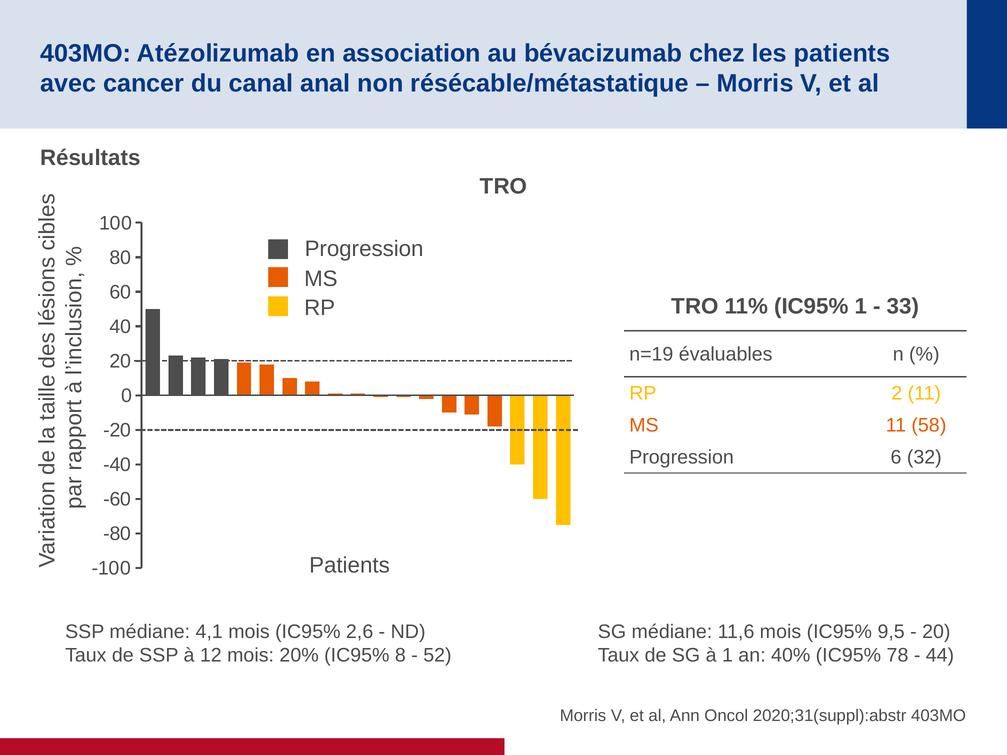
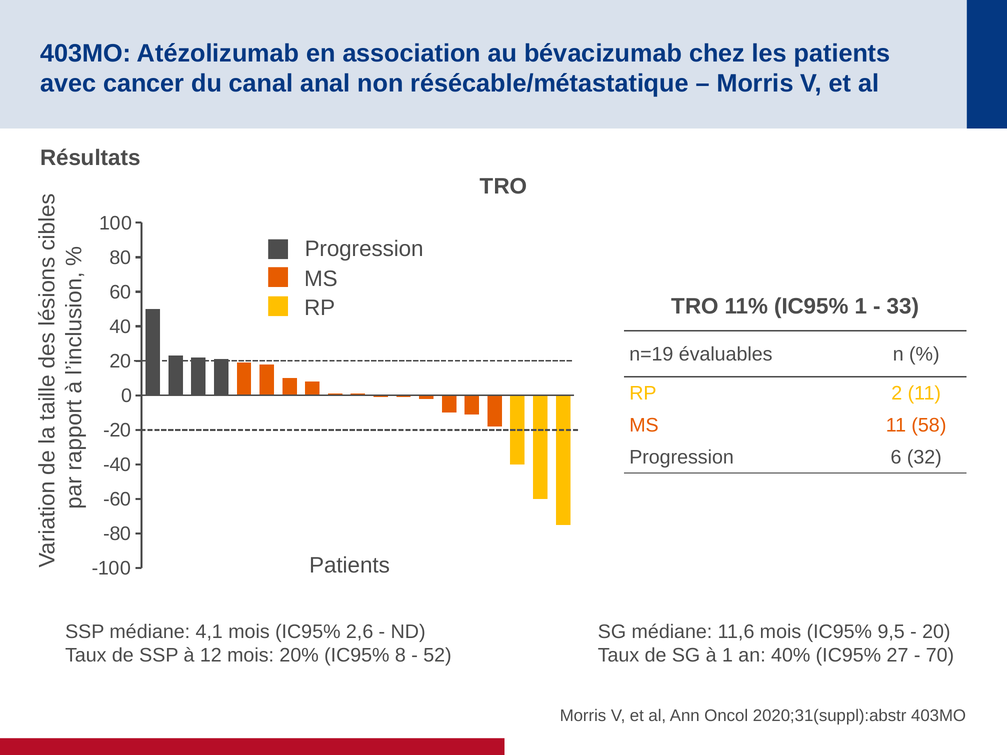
78: 78 -> 27 (898, 655)
44: 44 -> 70 (940, 655)
